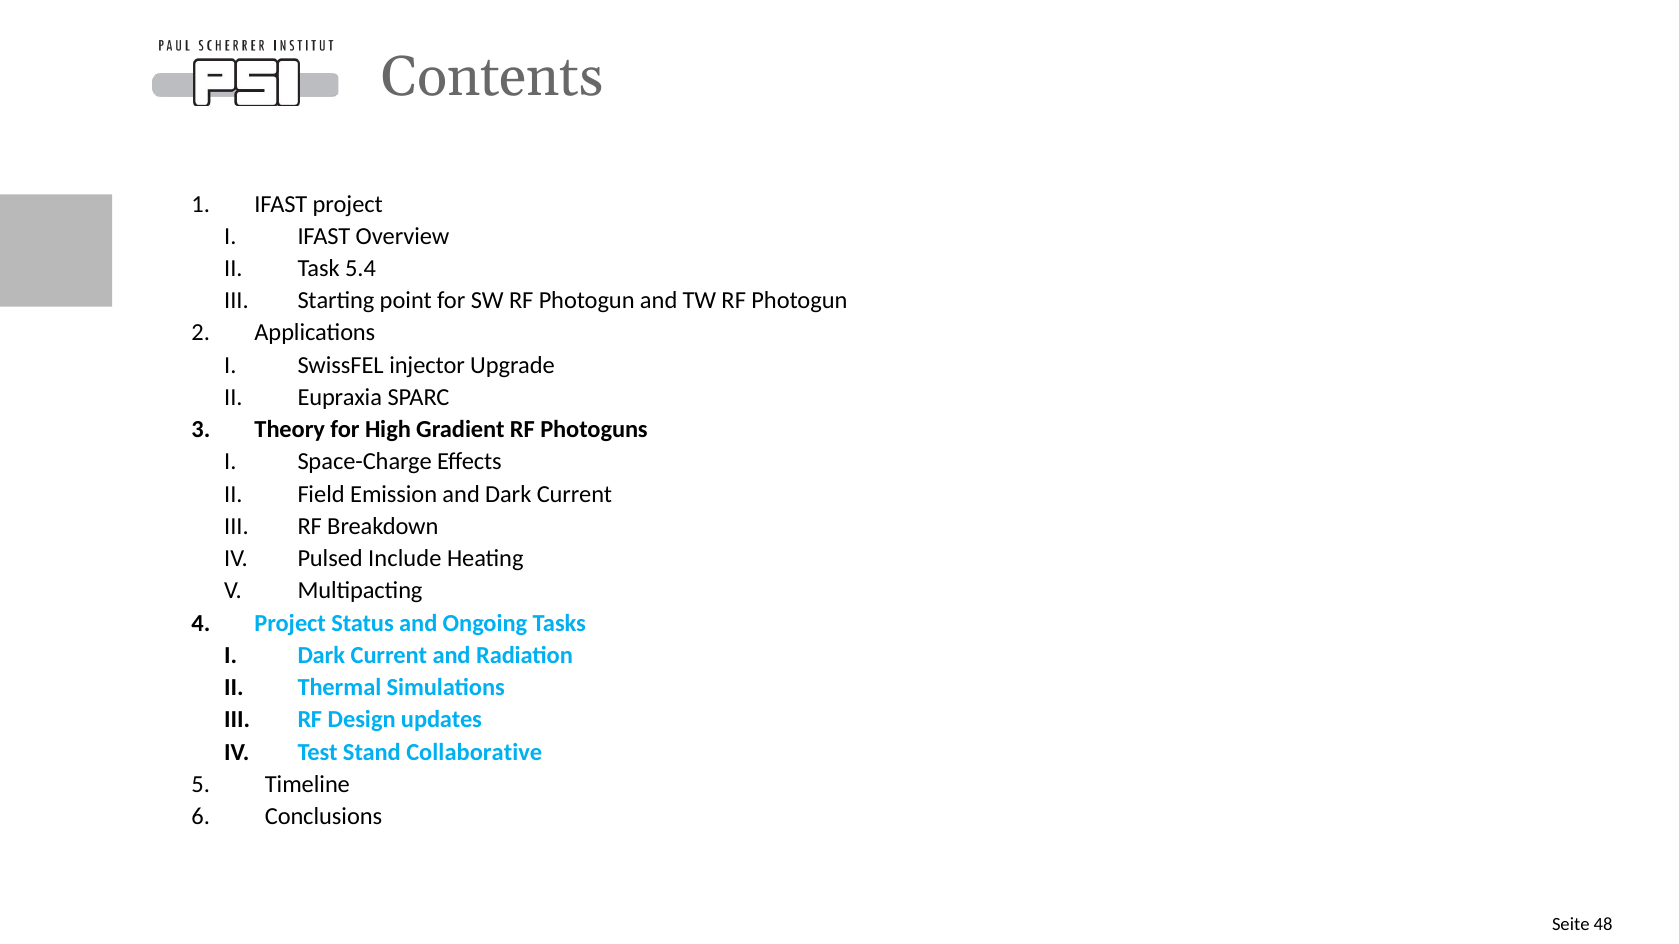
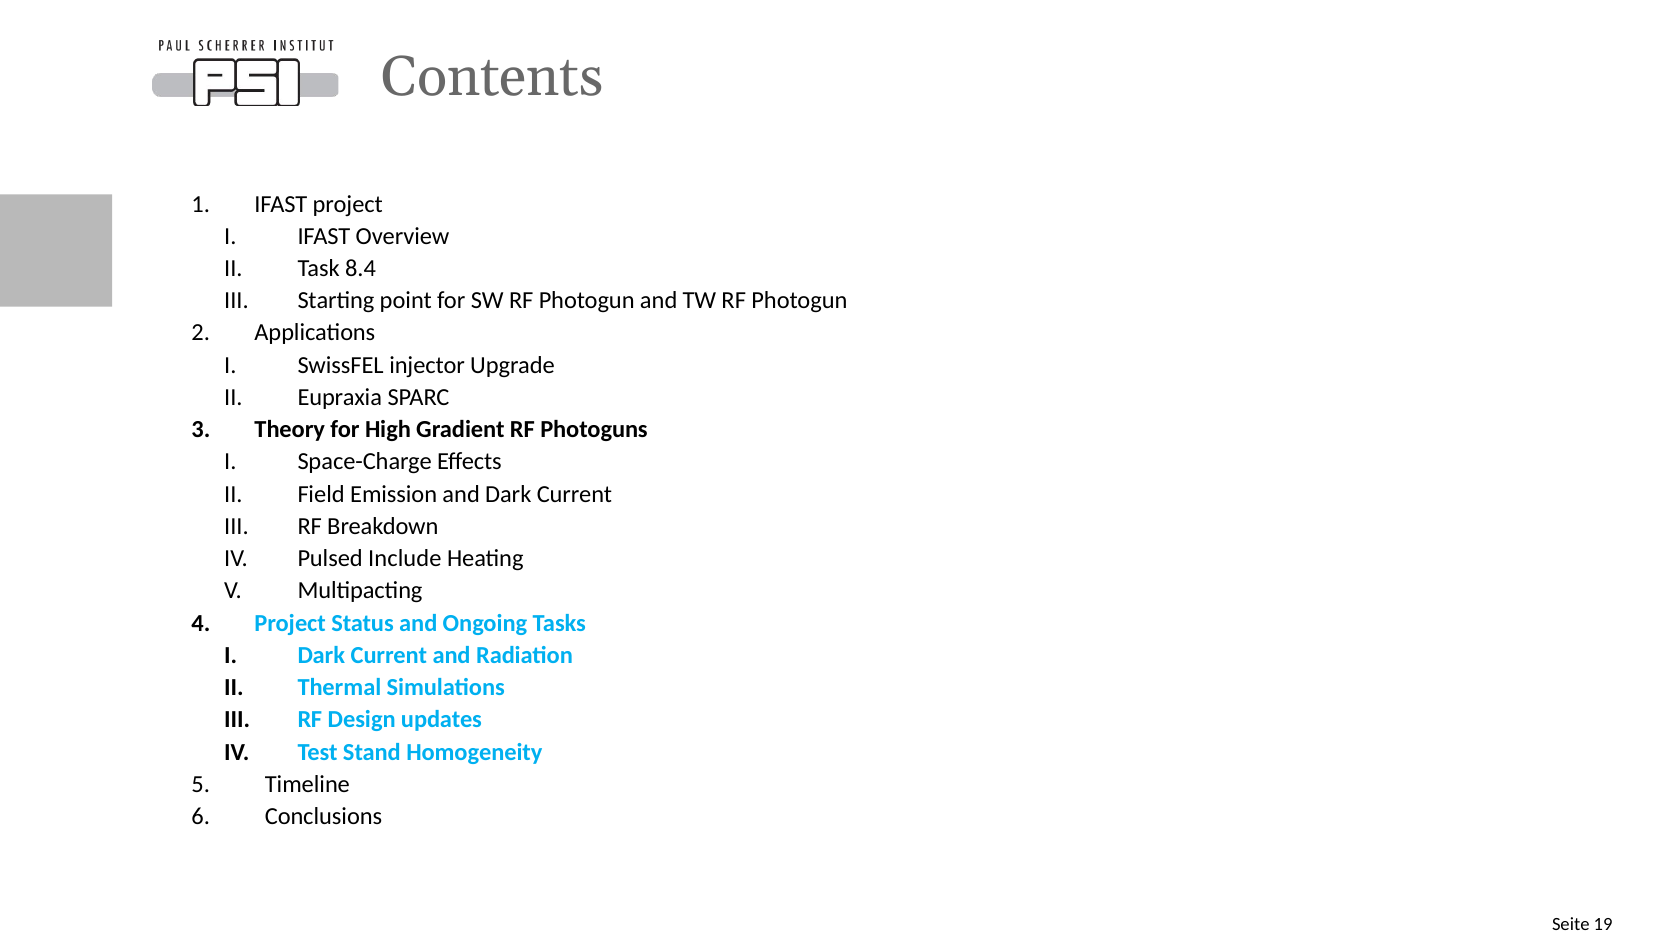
5.4: 5.4 -> 8.4 (361, 269)
Collaborative: Collaborative -> Homogeneity (474, 752)
48: 48 -> 19 (1603, 925)
